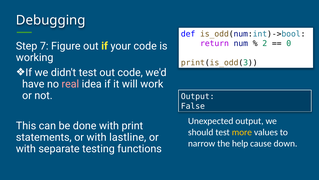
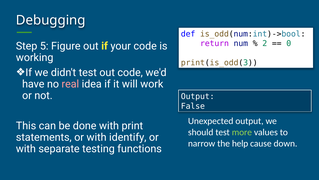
7: 7 -> 5 (44, 46)
more colour: yellow -> light green (242, 132)
lastline: lastline -> identify (128, 137)
